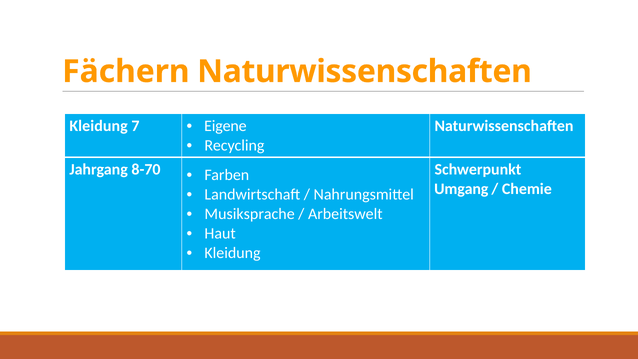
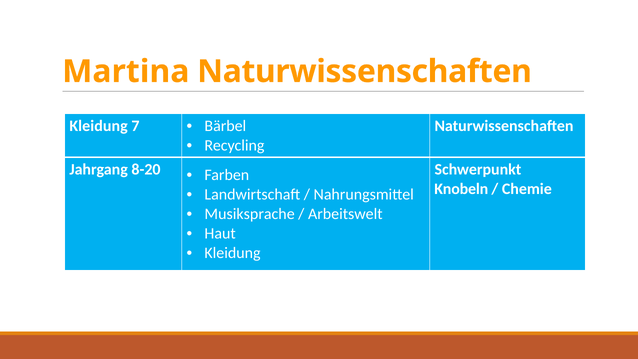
Fächern: Fächern -> Martina (126, 71)
Eigene: Eigene -> Bärbel (225, 126)
8-70: 8-70 -> 8-20 (146, 170)
Umgang: Umgang -> Knobeln (461, 189)
